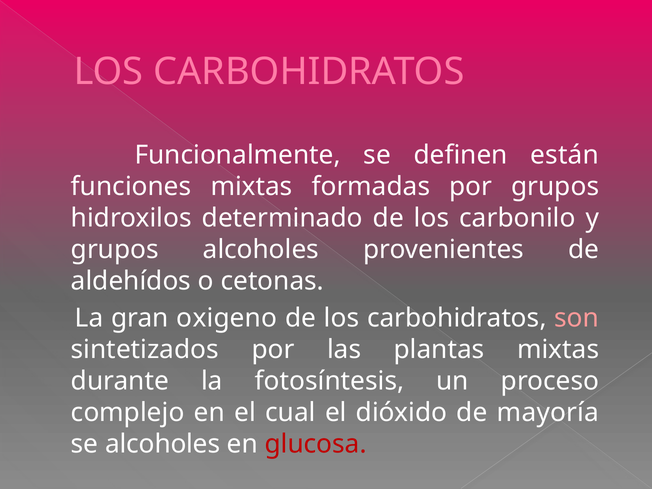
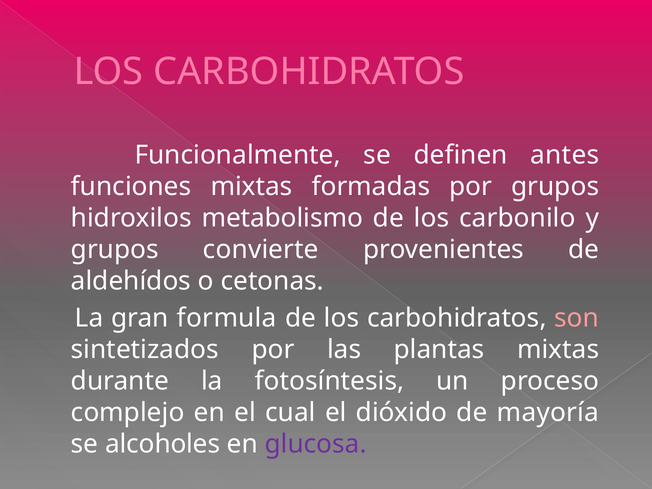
están: están -> antes (565, 155)
determinado: determinado -> metabolismo (282, 218)
grupos alcoholes: alcoholes -> convierte (261, 250)
oxigeno: oxigeno -> formula (227, 318)
glucosa colour: red -> purple (316, 444)
